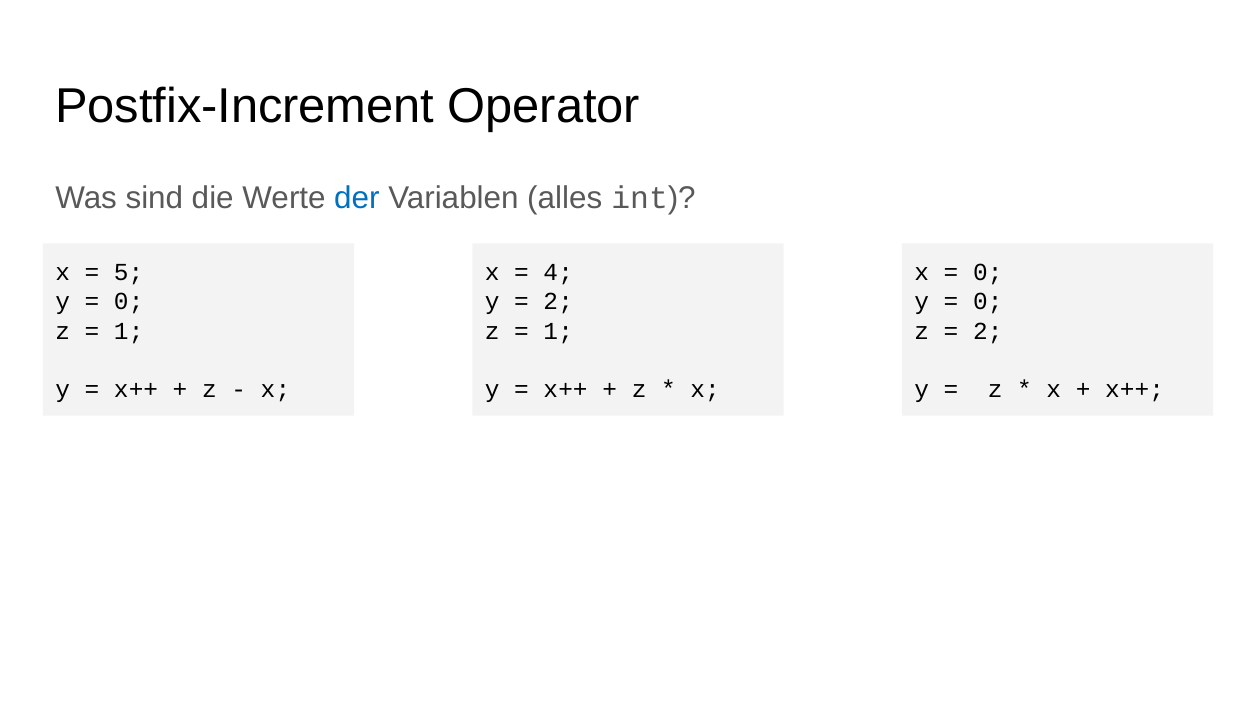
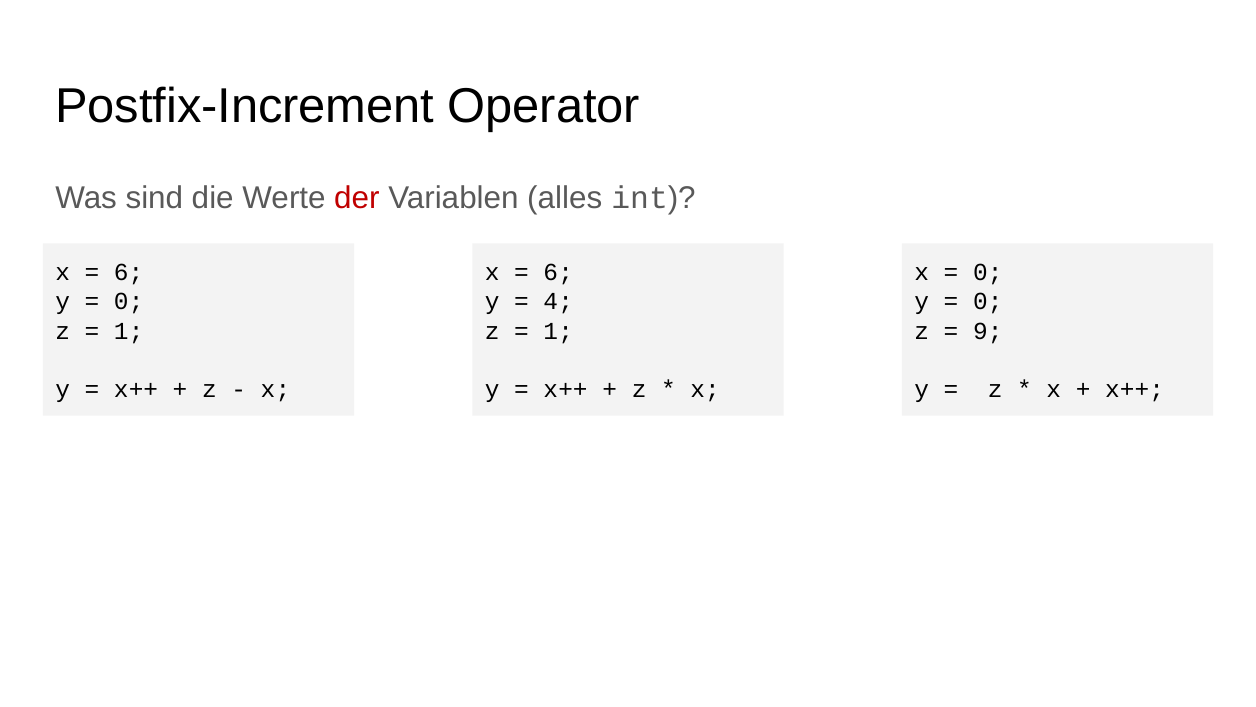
der colour: blue -> red (357, 198)
5: 5 -> 6 (129, 272)
4: 4 -> 6 (558, 272)
2: 2 -> 4 (558, 301)
2: 2 -> 9 (988, 331)
